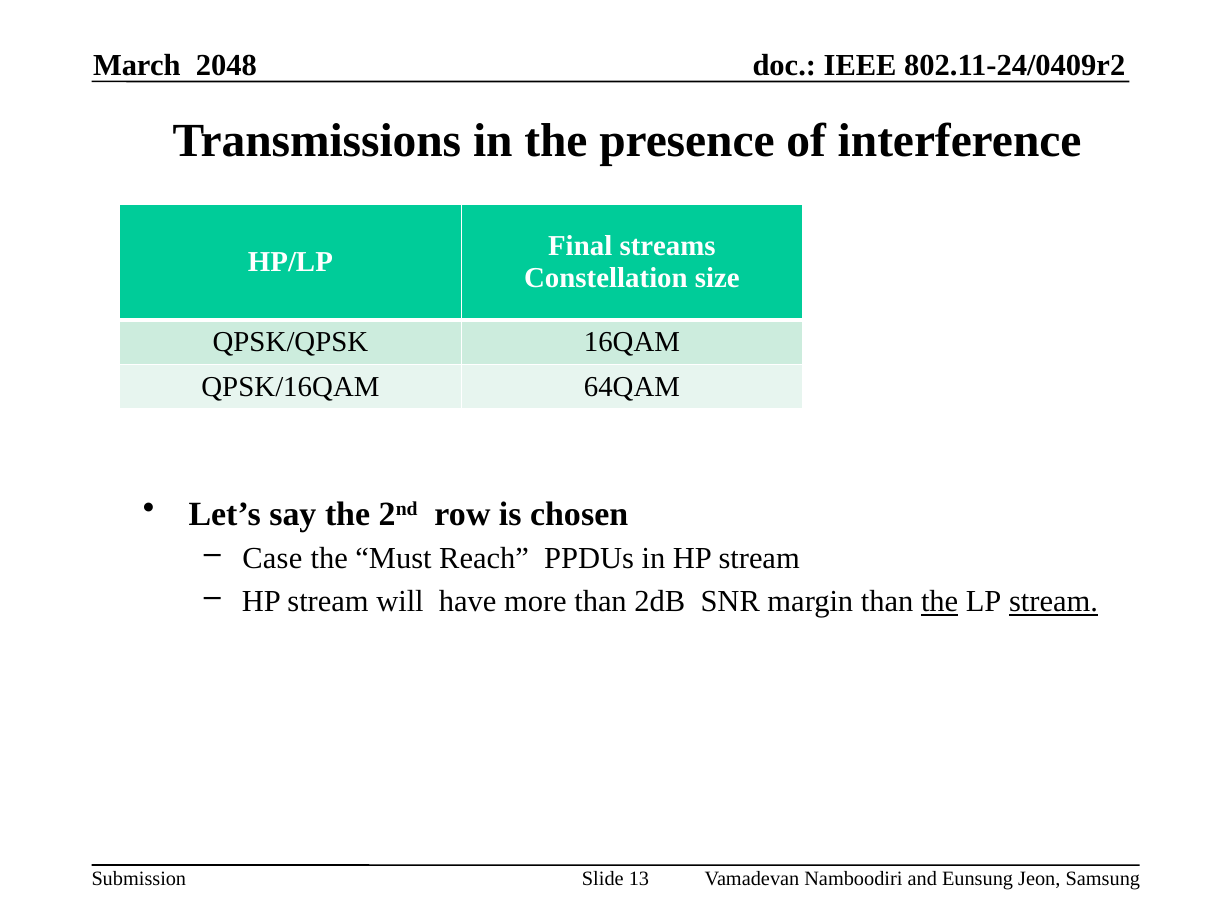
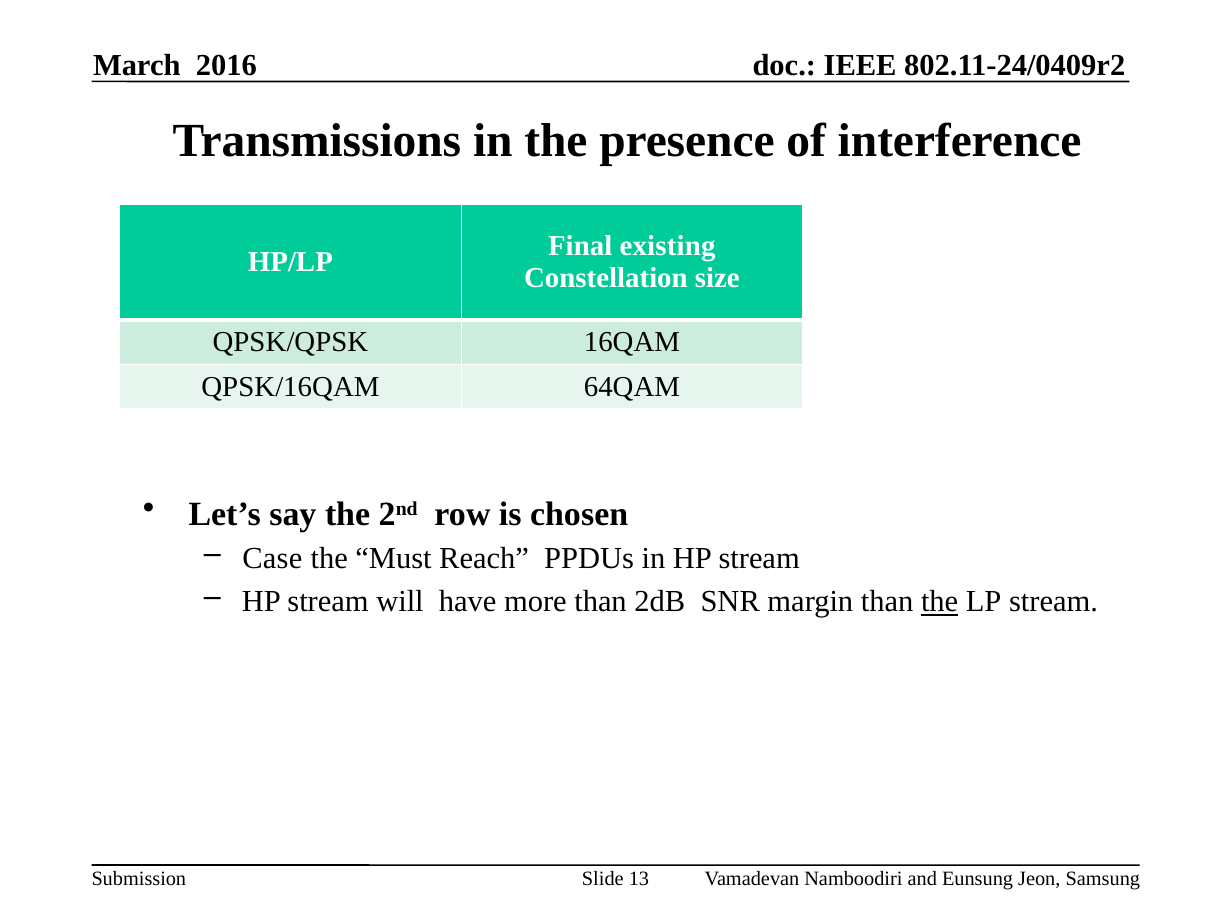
2048: 2048 -> 2016 (226, 65)
streams: streams -> existing (668, 246)
stream underline: present -> none (1054, 601)
